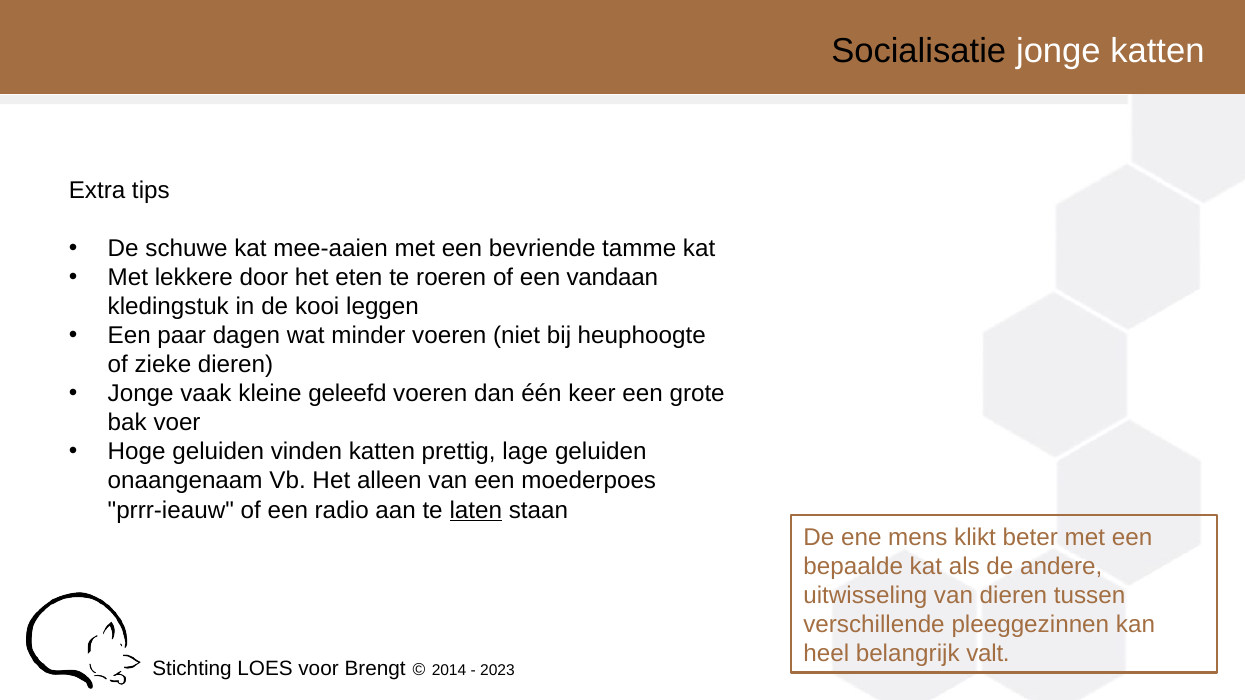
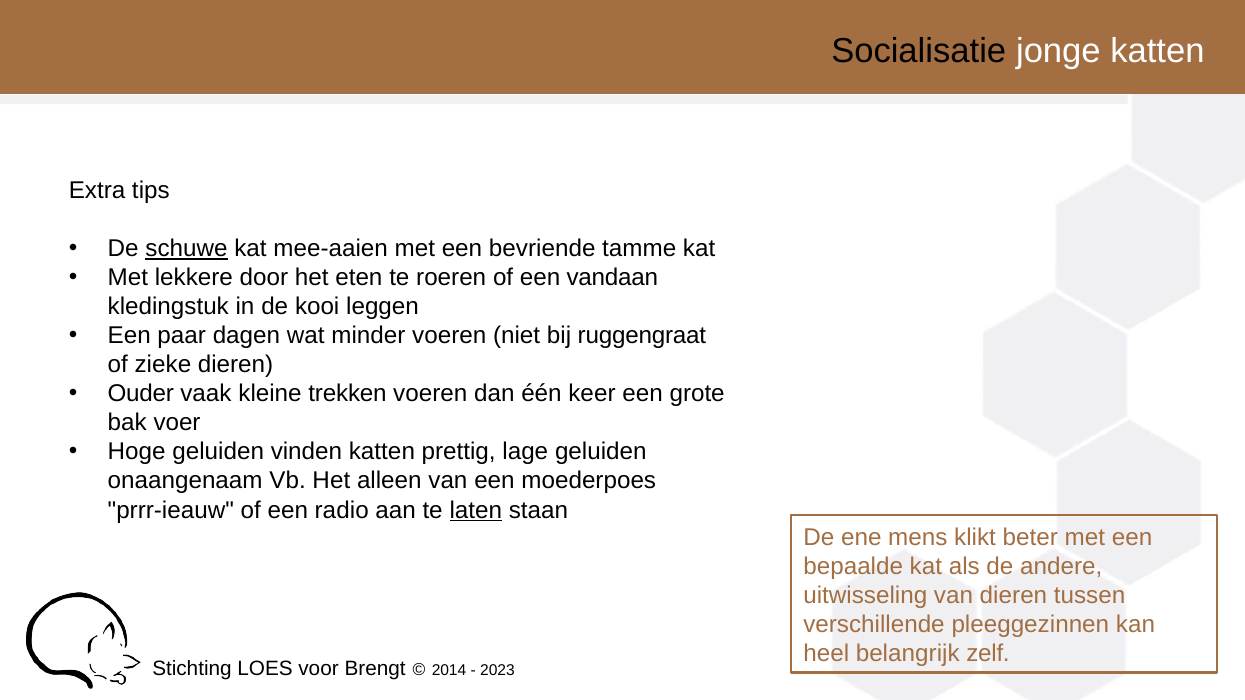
schuwe underline: none -> present (187, 249)
heuphoogte: heuphoogte -> ruggengraat (642, 336)
Jonge: Jonge -> Ouder (141, 394)
geleefd: geleefd -> trekken (348, 394)
valt: valt -> zelf (988, 654)
